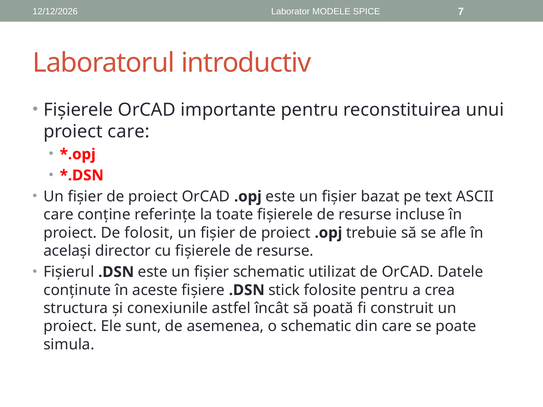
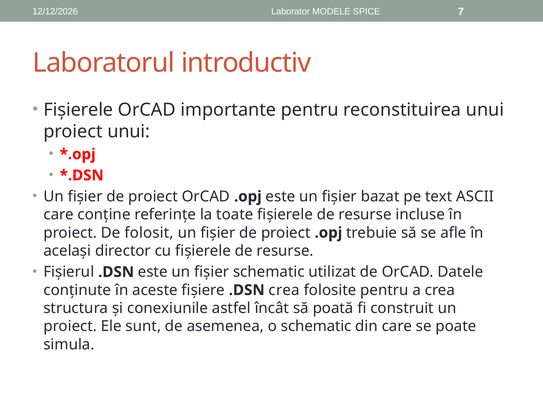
proiect care: care -> unui (129, 132)
.DSN stick: stick -> crea (284, 290)
